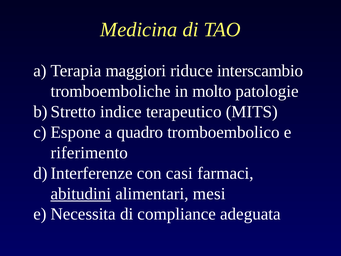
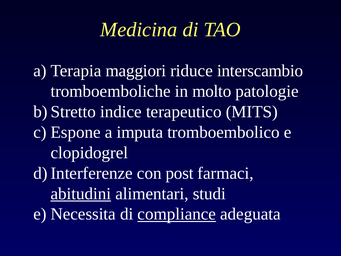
quadro: quadro -> imputa (140, 132)
riferimento: riferimento -> clopidogrel (89, 153)
casi: casi -> post (180, 173)
mesi: mesi -> studi (209, 194)
compliance underline: none -> present (177, 214)
